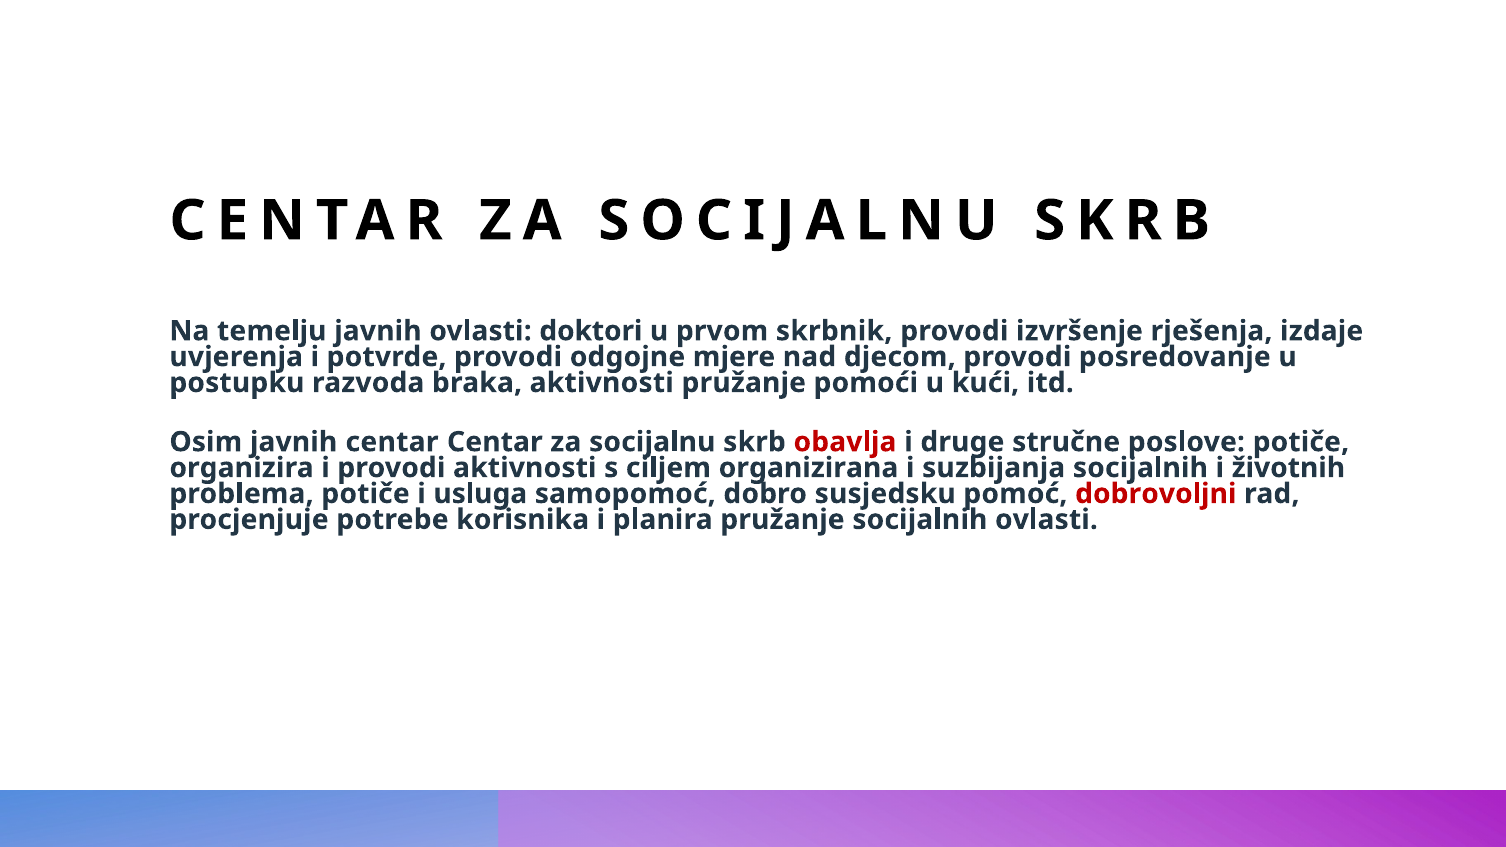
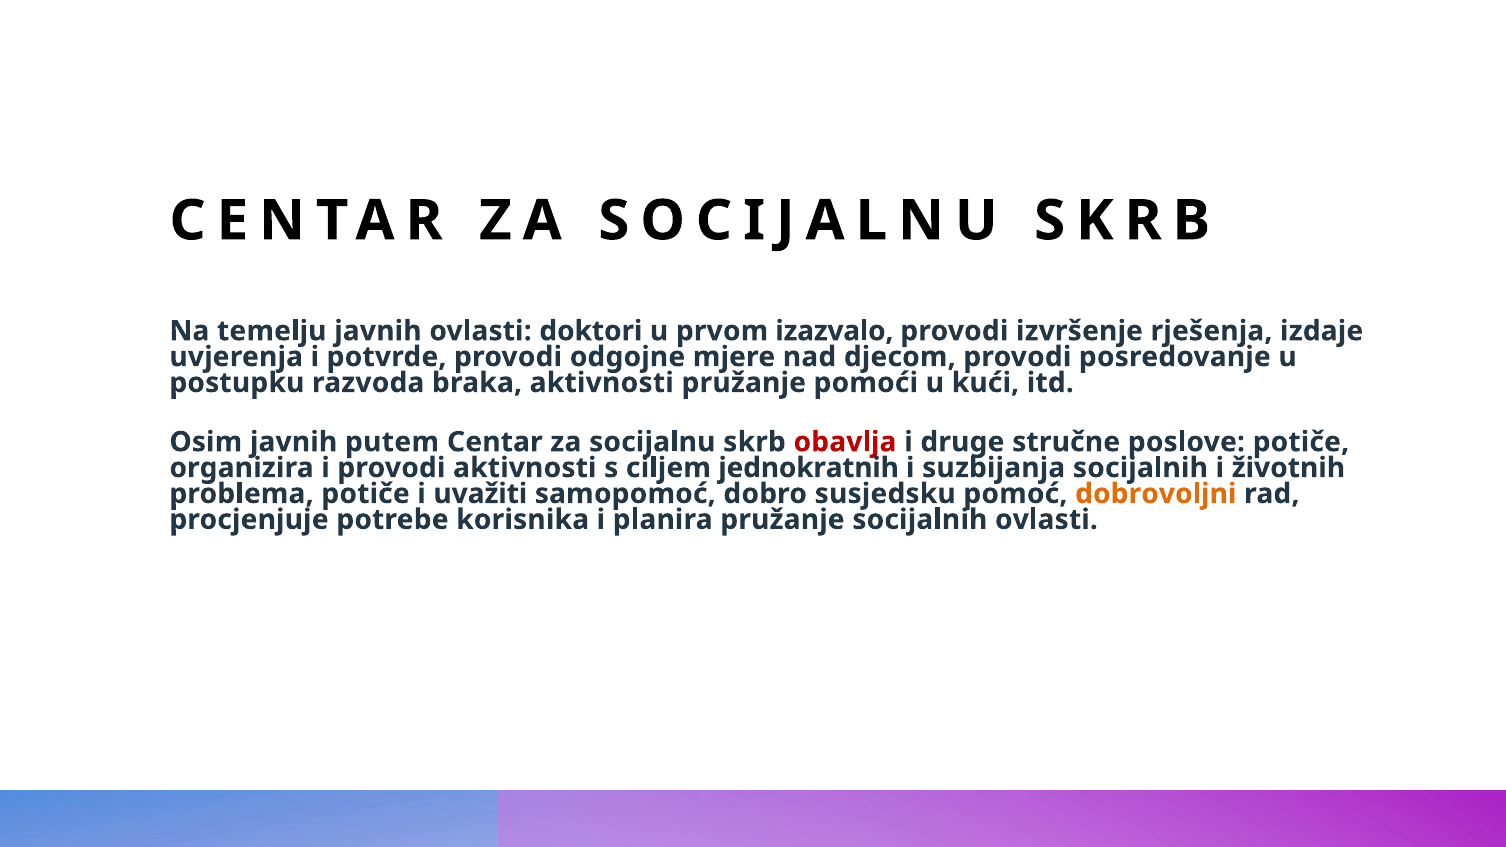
skrbnik: skrbnik -> izazvalo (834, 331)
javnih centar: centar -> putem (392, 442)
organizirana: organizirana -> jednokratnih (809, 468)
usluga: usluga -> uvažiti (480, 494)
dobrovoljni colour: red -> orange (1156, 494)
